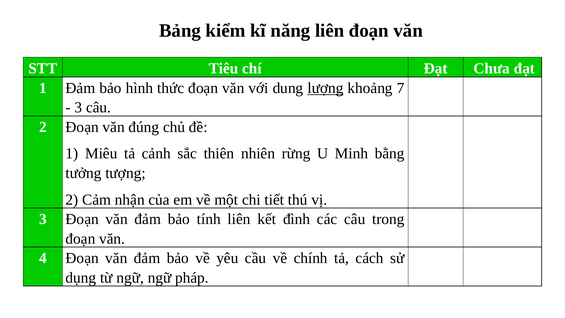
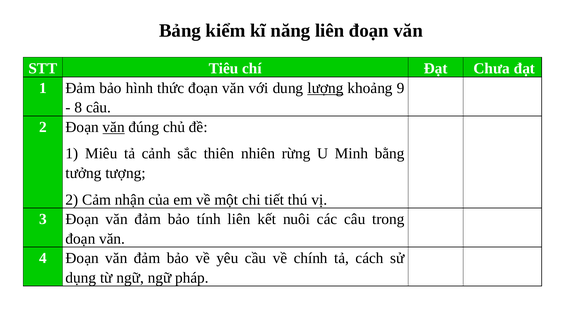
7: 7 -> 9 (401, 88)
3: 3 -> 8 (78, 107)
văn underline: none -> present (114, 127)
đình: đình -> nuôi (297, 219)
